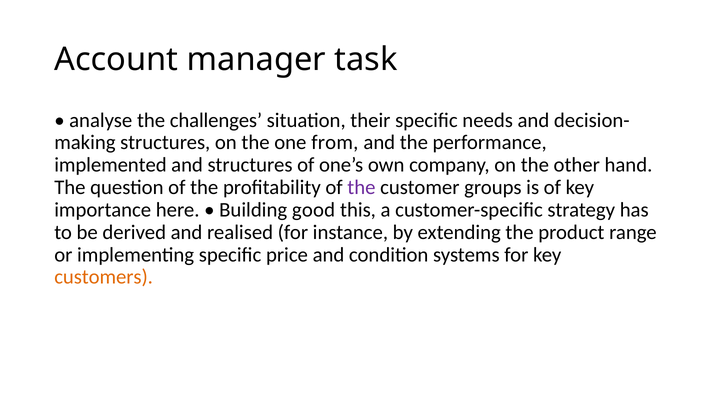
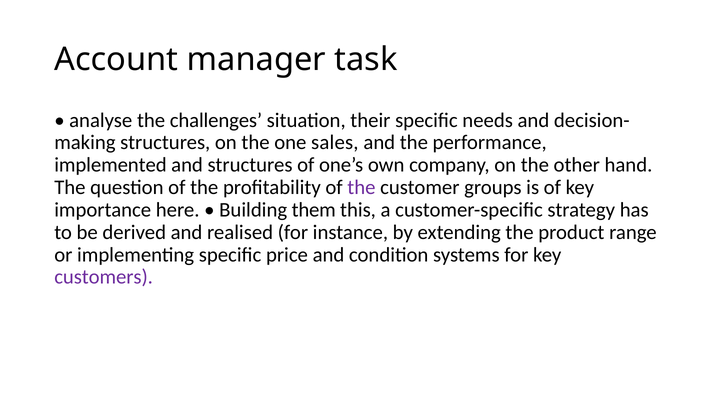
from: from -> sales (335, 143)
good: good -> them (314, 210)
customers colour: orange -> purple (104, 277)
